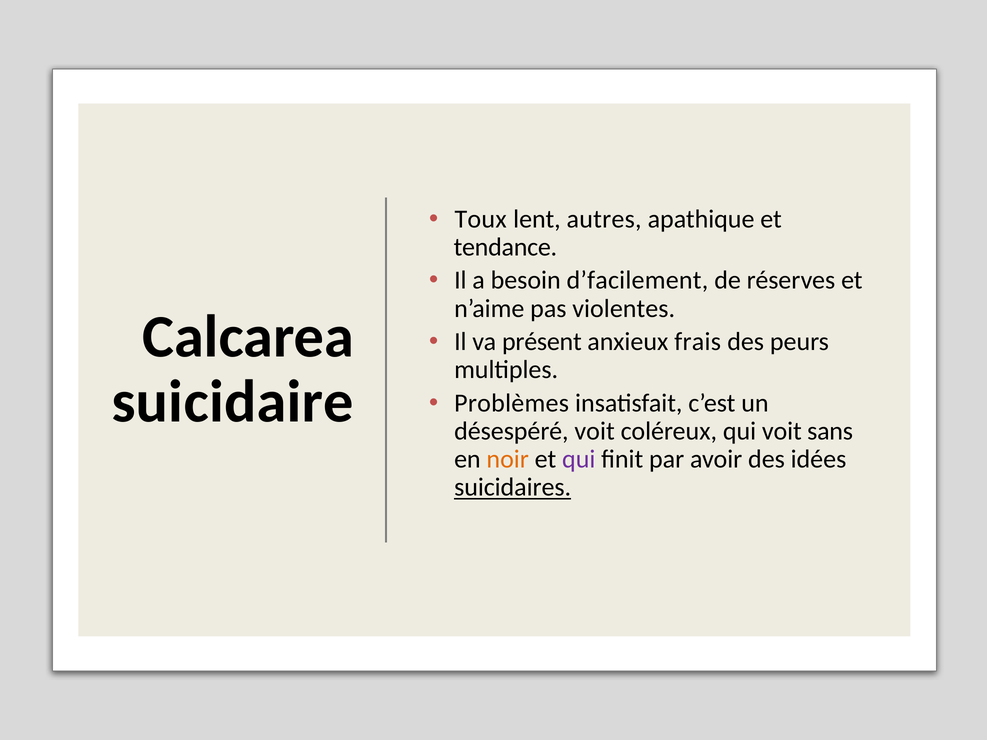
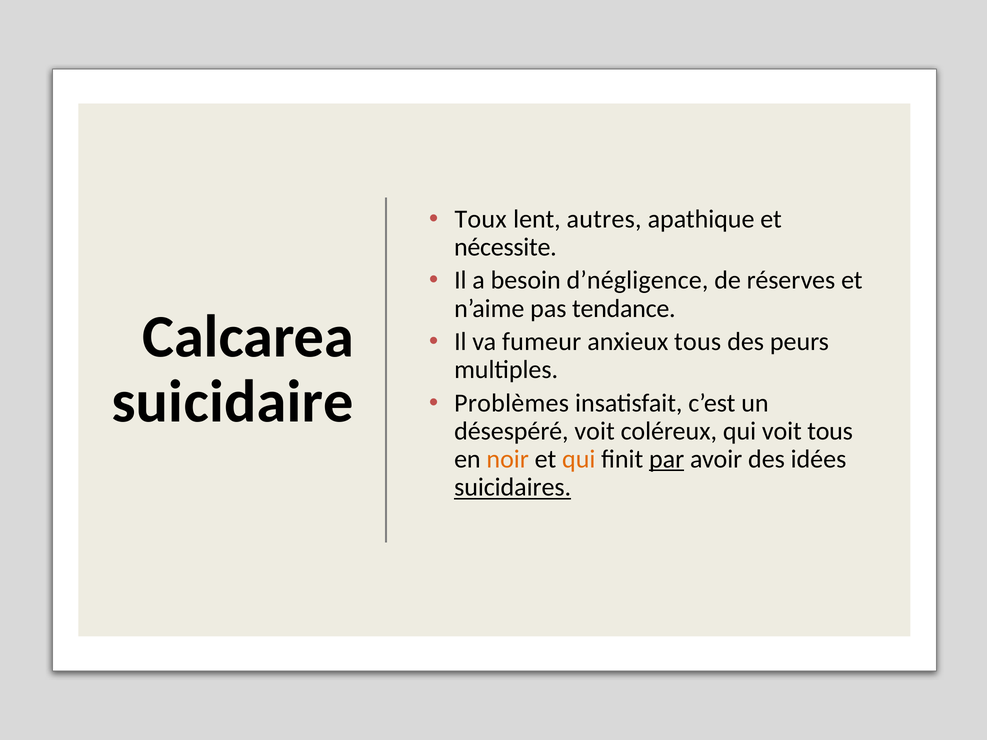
tendance: tendance -> nécessite (505, 247)
d’facilement: d’facilement -> d’négligence (637, 280)
violentes: violentes -> tendance (624, 309)
présent: présent -> fumeur (542, 342)
anxieux frais: frais -> tous (698, 342)
voit sans: sans -> tous (830, 431)
qui colour: purple -> orange (579, 459)
par underline: none -> present (667, 459)
